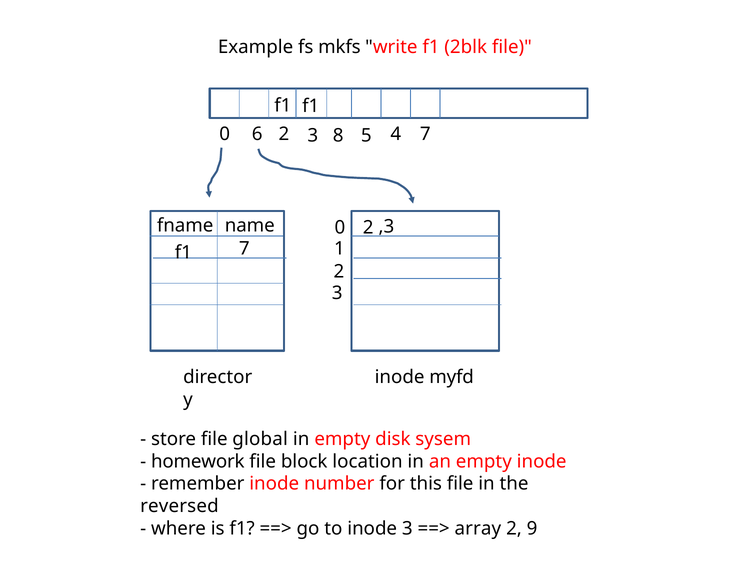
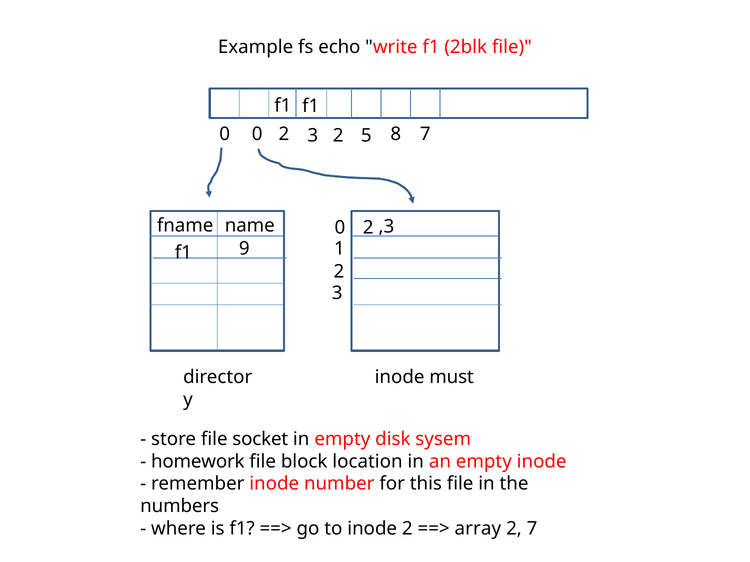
mkfs: mkfs -> echo (339, 47)
0 6: 6 -> 0 (257, 134)
2 3 8: 8 -> 2 (338, 136)
4: 4 -> 8 (396, 134)
f1 7: 7 -> 9 (244, 249)
myfd: myfd -> must (452, 377)
global: global -> socket (260, 439)
reversed: reversed -> numbers (180, 507)
inode 3: 3 -> 2 (407, 529)
2 9: 9 -> 7 (532, 529)
